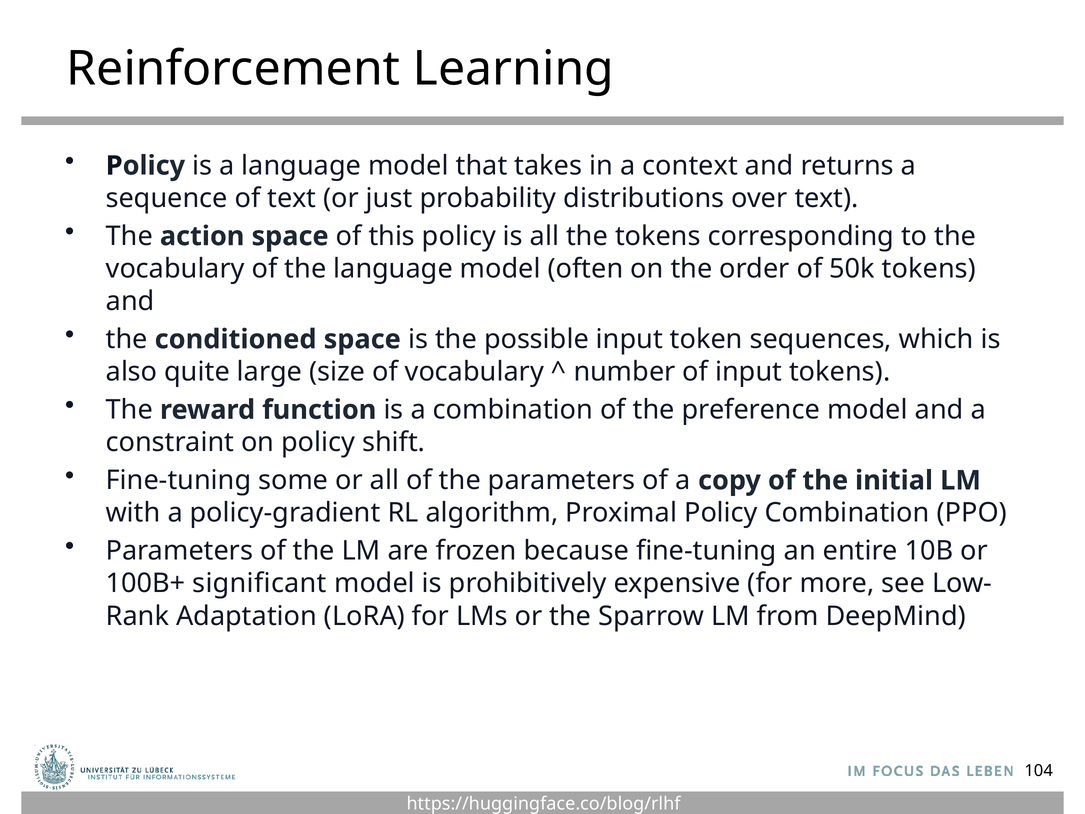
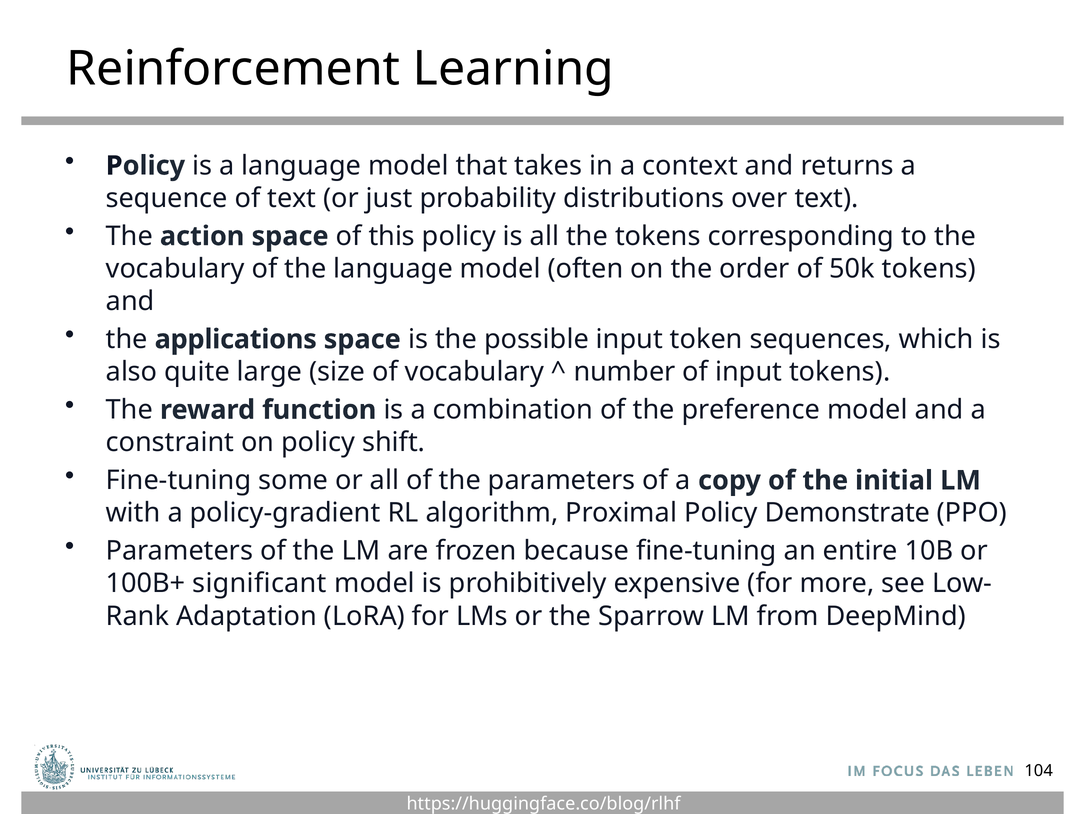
conditioned: conditioned -> applications (236, 339)
Policy Combination: Combination -> Demonstrate (847, 513)
